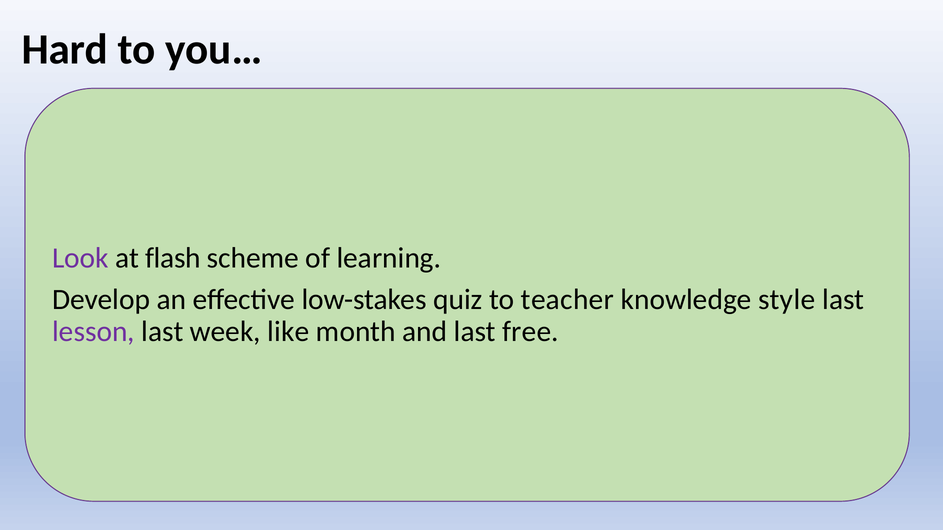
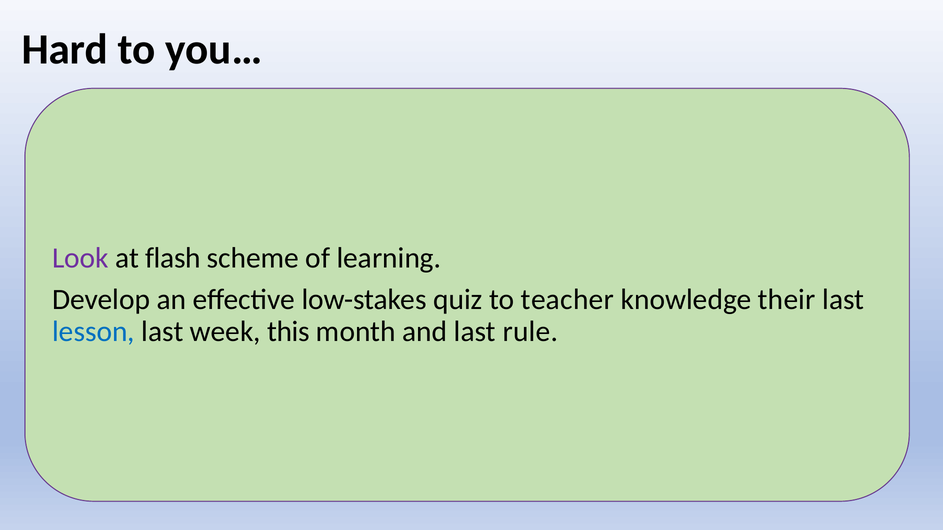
style: style -> their (787, 300)
lesson colour: purple -> blue (93, 332)
like: like -> this (289, 332)
free: free -> rule (530, 332)
